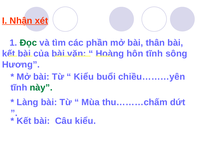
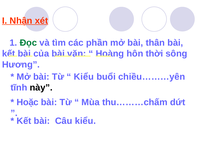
hôn tĩnh: tĩnh -> thời (154, 54)
này colour: green -> black (41, 88)
Làng: Làng -> Hoặc (28, 103)
